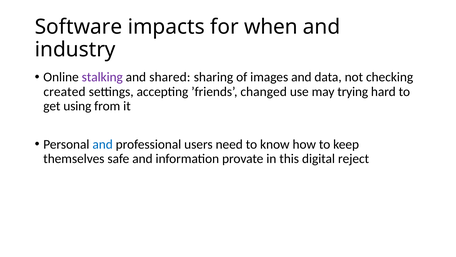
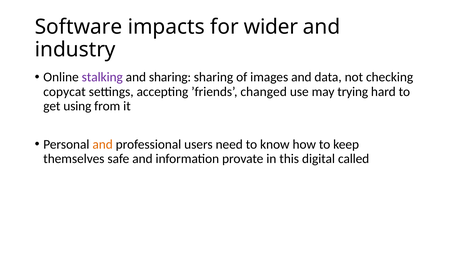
when: when -> wider (271, 27)
and shared: shared -> sharing (170, 77)
created: created -> copycat (65, 91)
and colour: blue -> orange (103, 144)
reject: reject -> called (354, 158)
